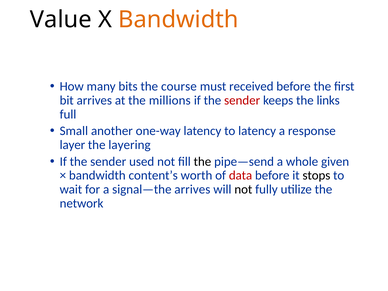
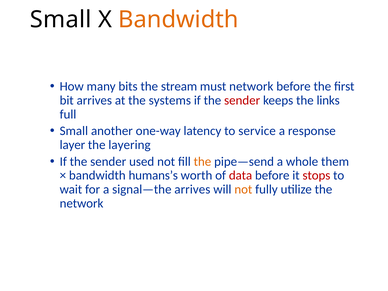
Value: Value -> Small (61, 20)
course: course -> stream (179, 86)
must received: received -> network (251, 86)
millions: millions -> systems (170, 100)
to latency: latency -> service (257, 131)
the colour: black -> orange (202, 162)
given: given -> them (335, 162)
content’s: content’s -> humans’s (153, 175)
stops colour: black -> red (316, 175)
not colour: black -> orange (243, 189)
